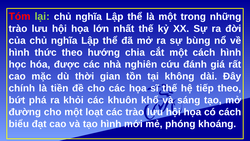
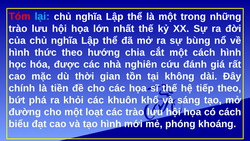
lại colour: light green -> light blue (42, 16)
